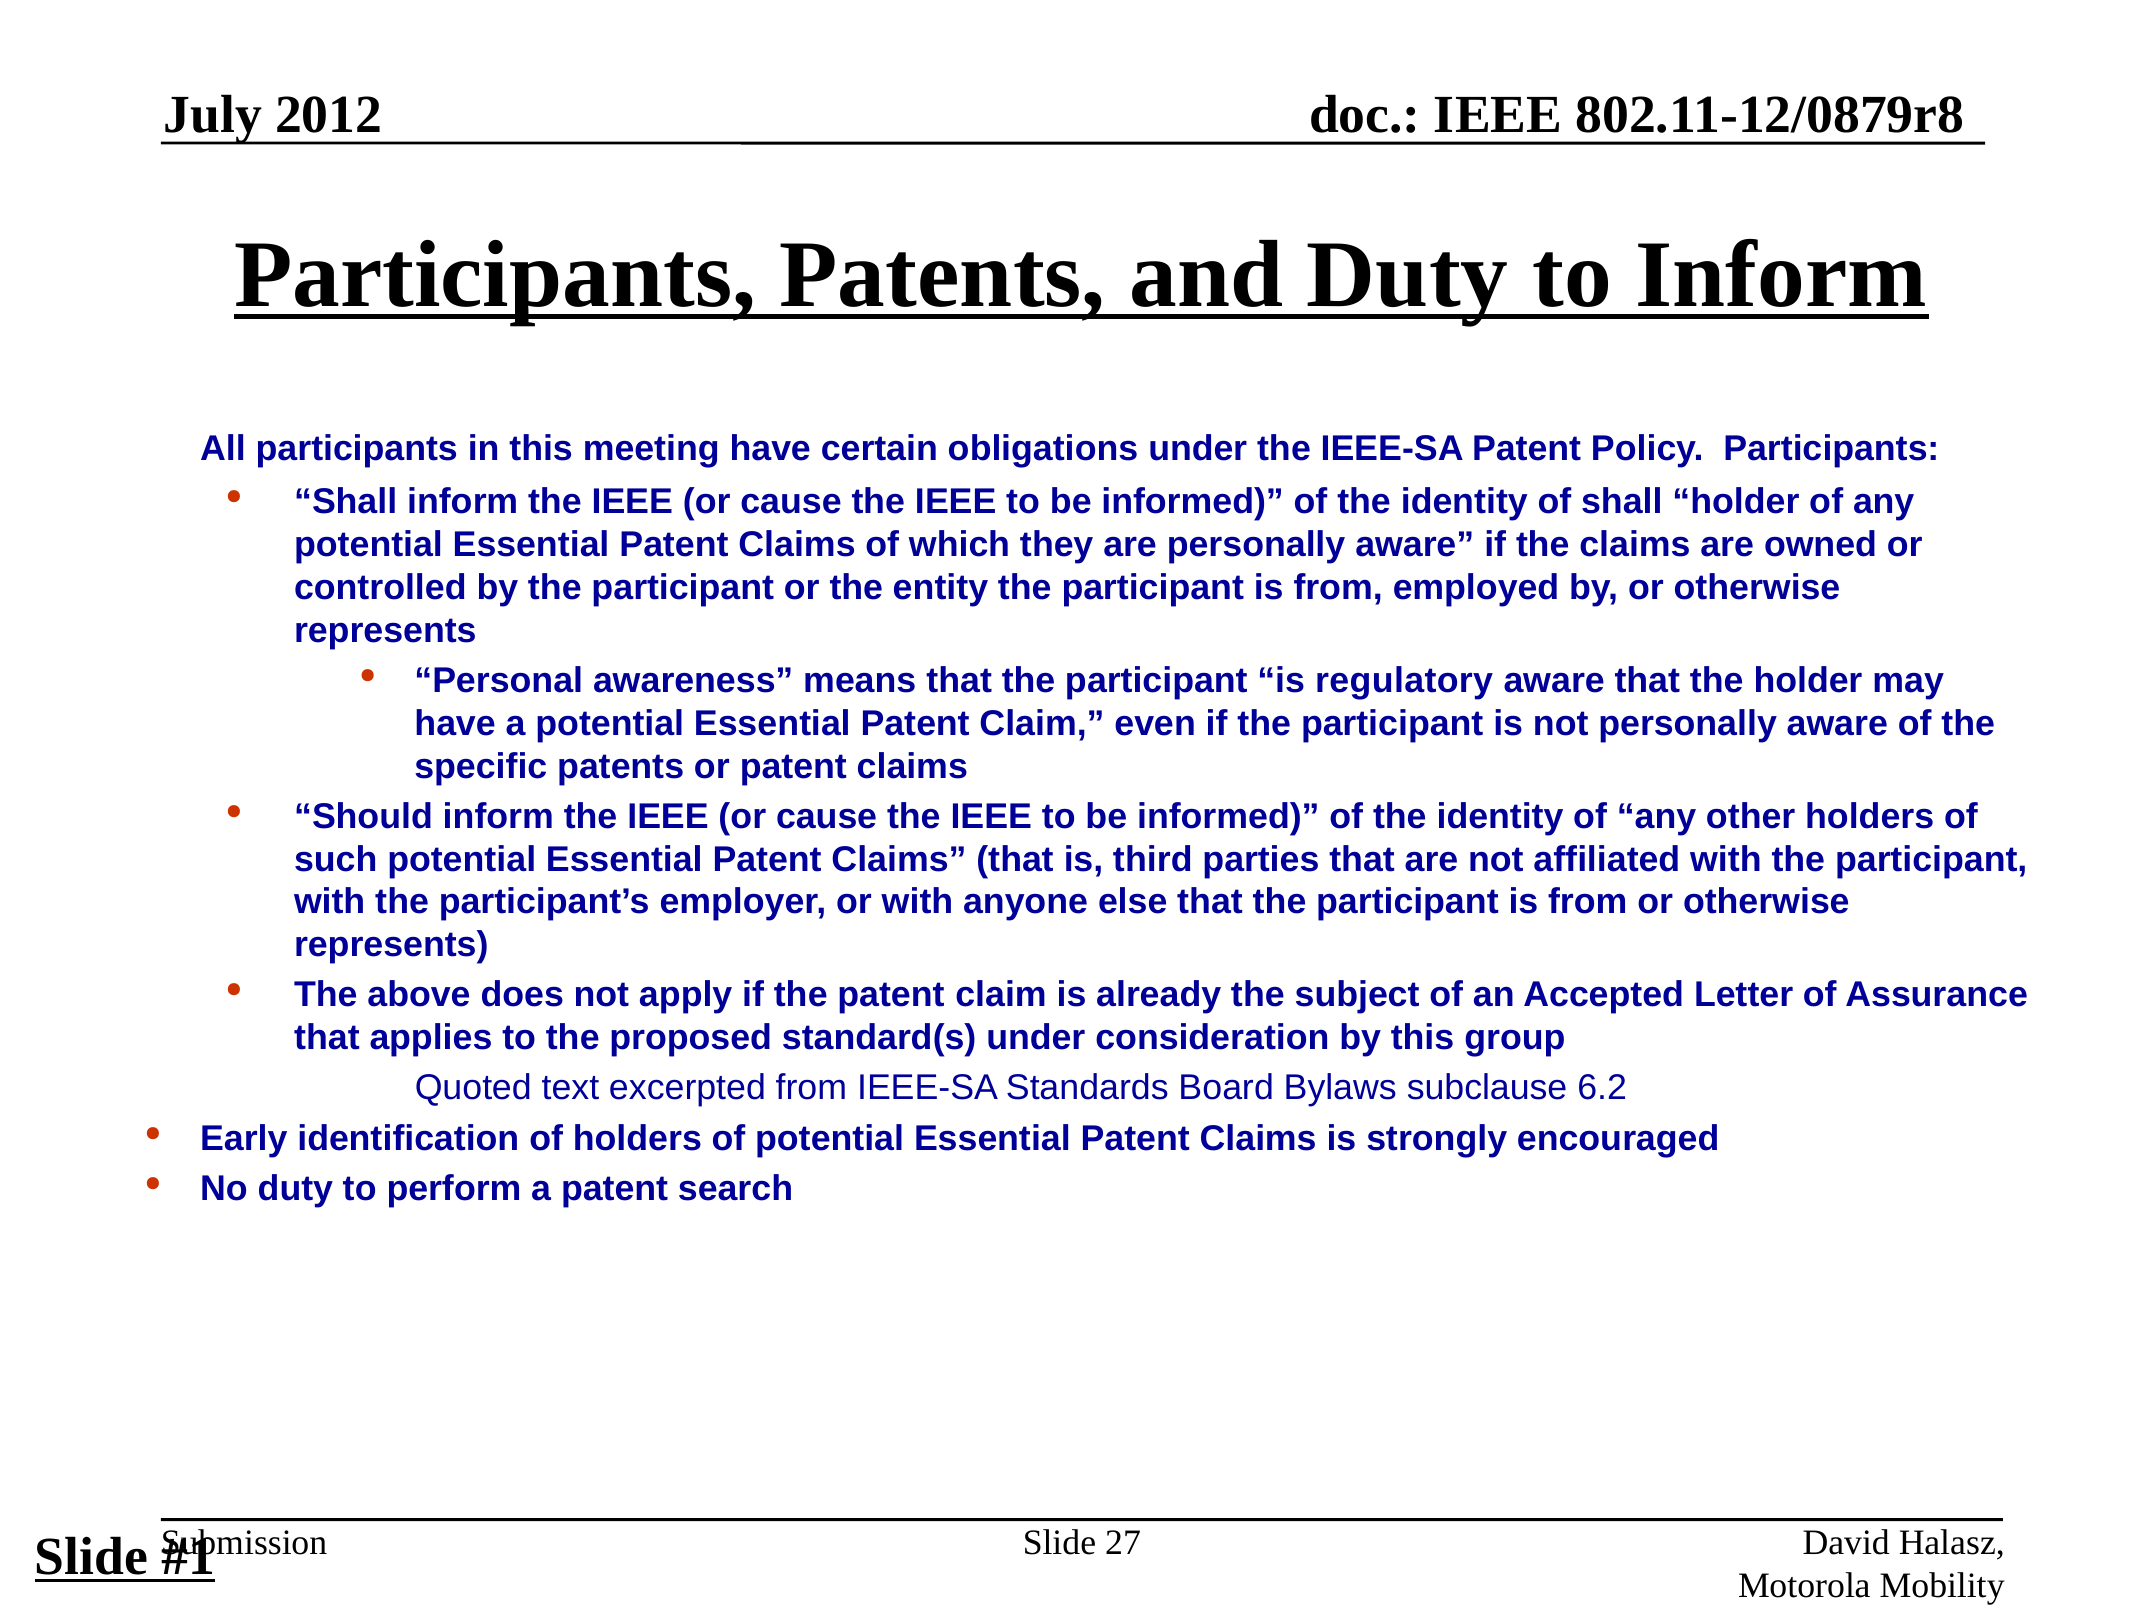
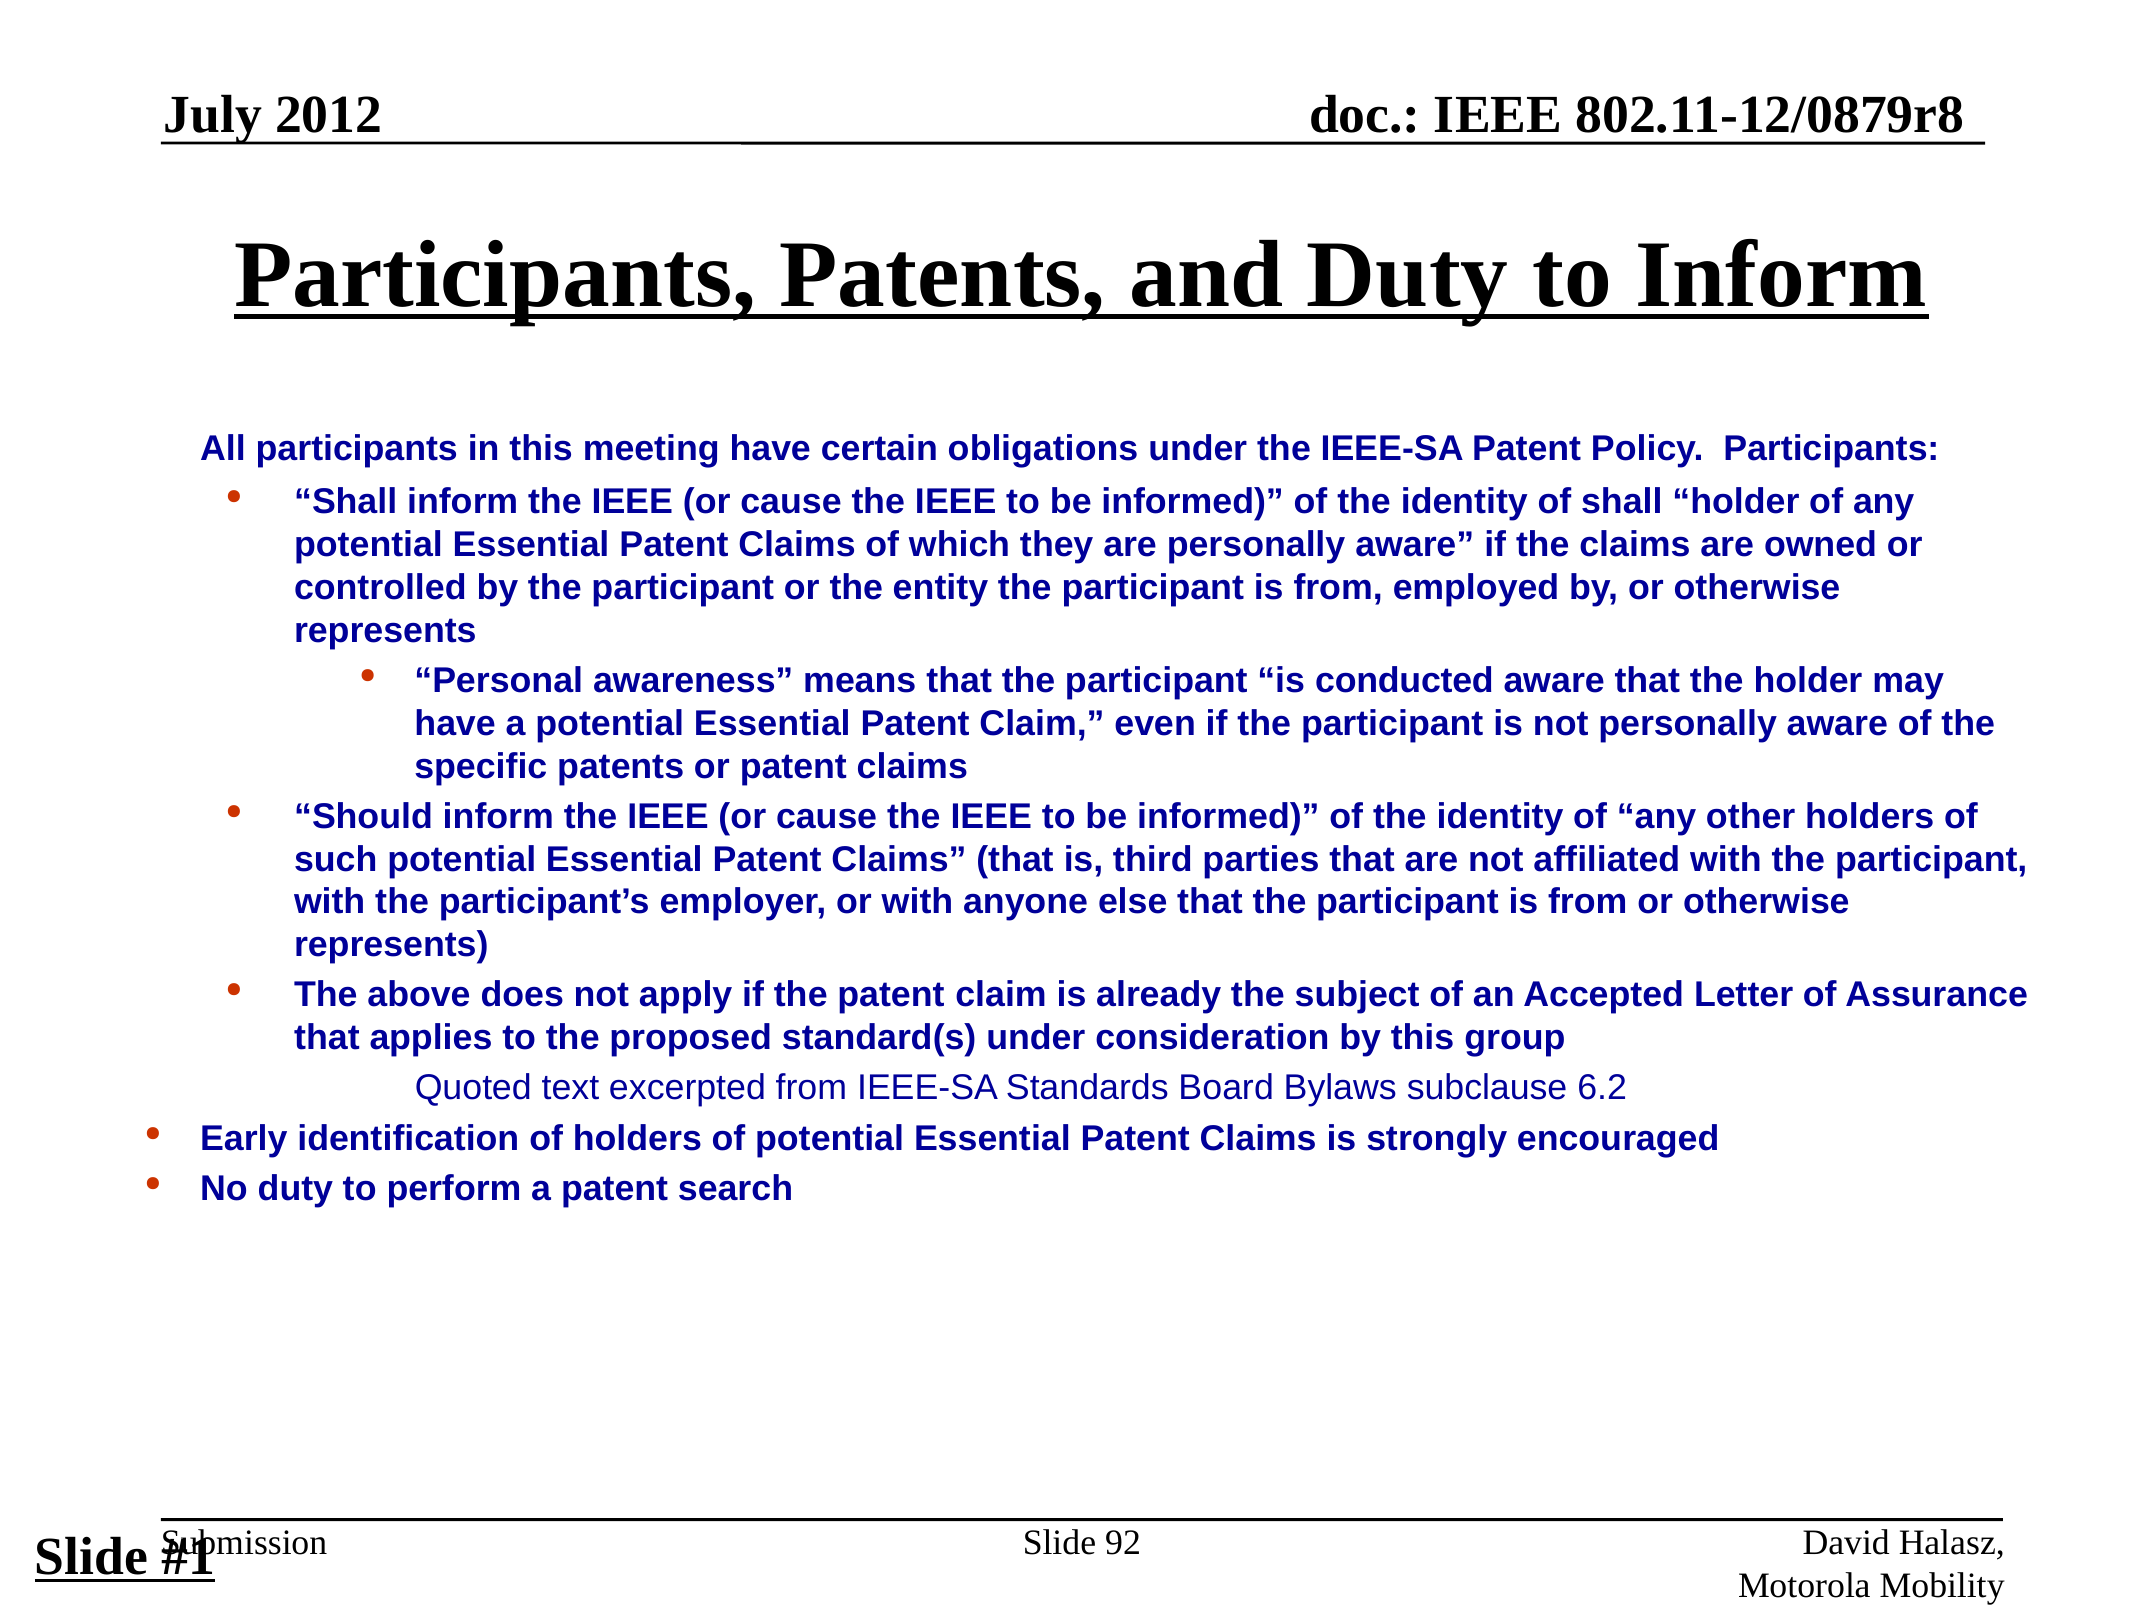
regulatory: regulatory -> conducted (1404, 681)
27: 27 -> 92 (1123, 1544)
